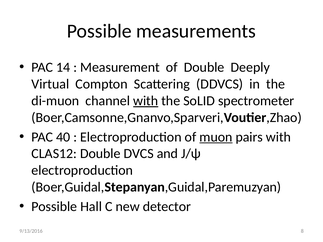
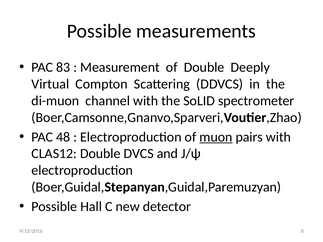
14: 14 -> 83 (63, 67)
with underline: present -> none (146, 101)
40: 40 -> 48 (63, 137)
